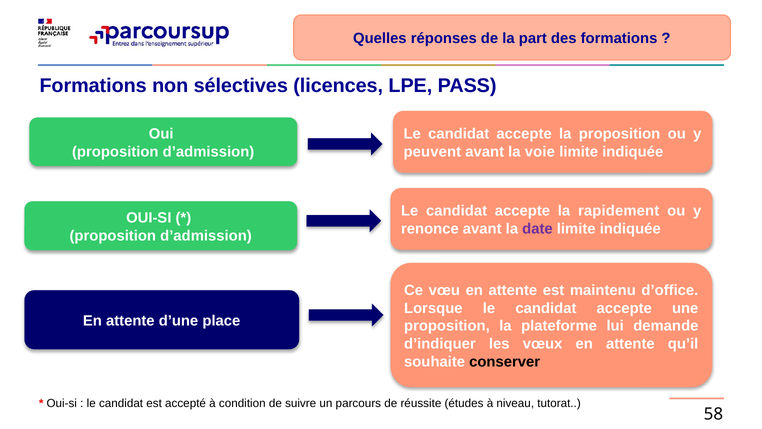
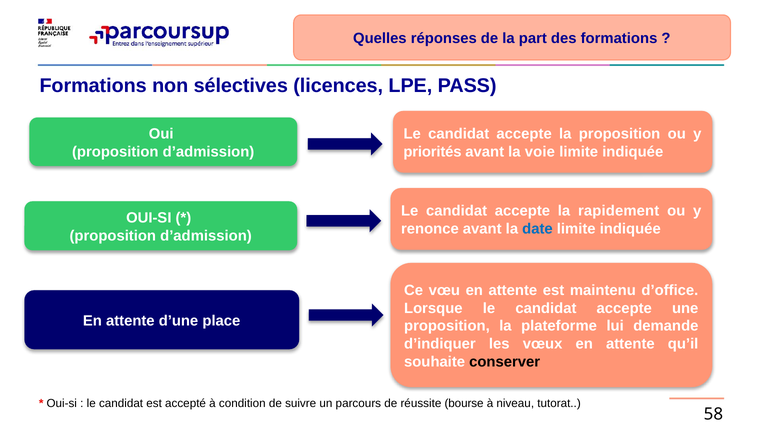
peuvent: peuvent -> priorités (432, 152)
date colour: purple -> blue (537, 229)
études: études -> bourse (464, 403)
